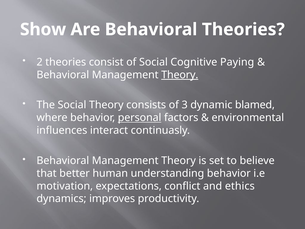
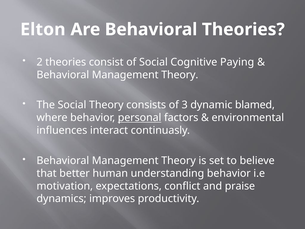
Show: Show -> Elton (43, 29)
Theory underline: present -> none (180, 75)
ethics: ethics -> praise (240, 186)
